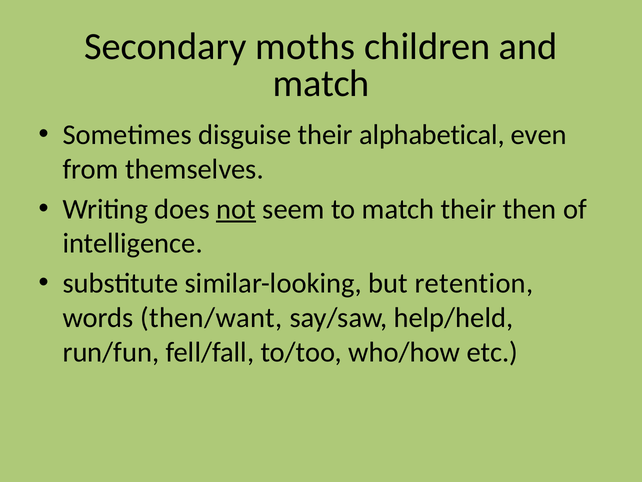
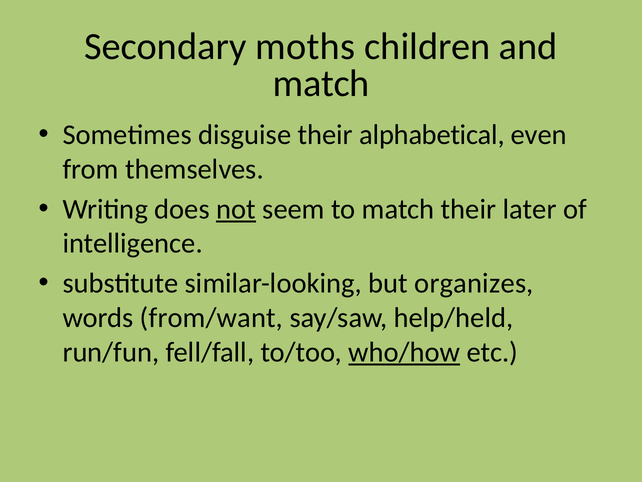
then: then -> later (530, 209)
retention: retention -> organizes (474, 283)
then/want: then/want -> from/want (211, 317)
who/how underline: none -> present (404, 352)
